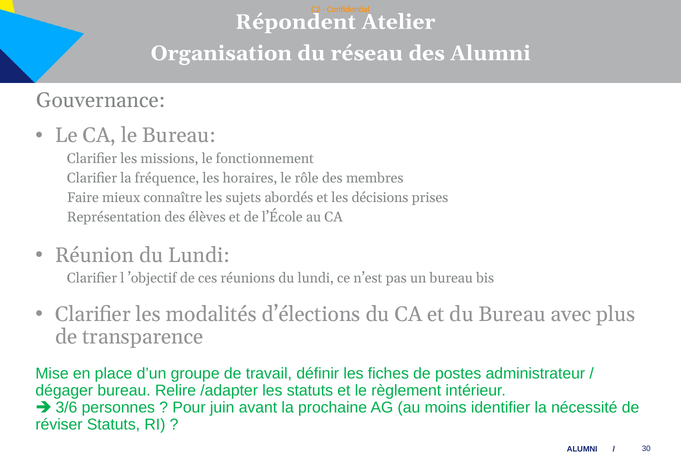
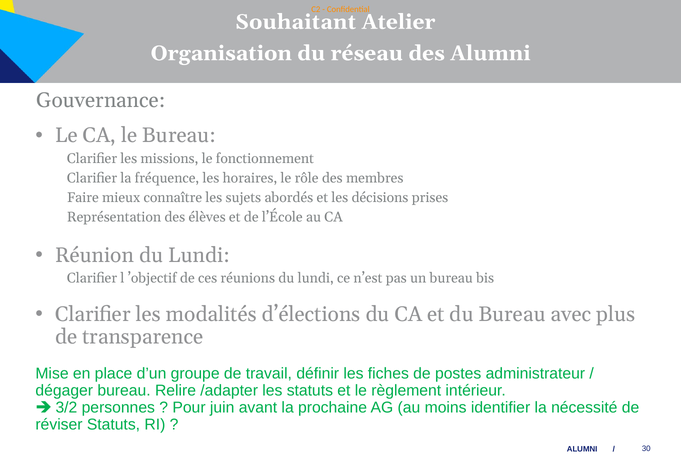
Répondent: Répondent -> Souhaitant (296, 22)
3/6: 3/6 -> 3/2 (66, 408)
